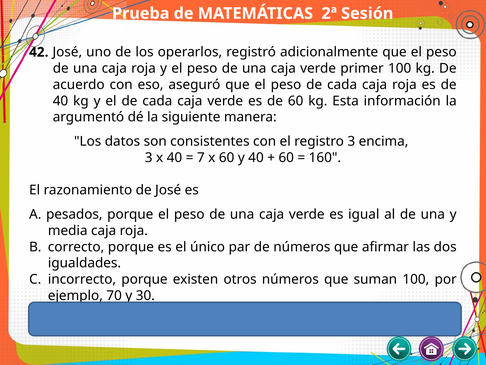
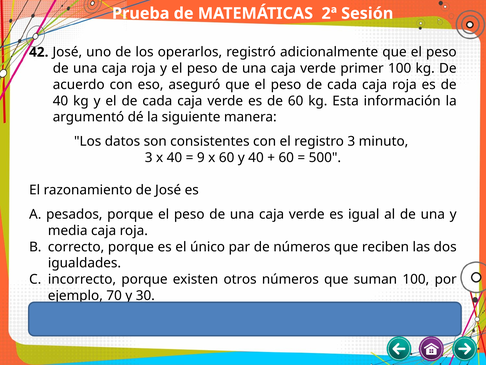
encima: encima -> minuto (384, 141)
7: 7 -> 9 (201, 157)
160: 160 -> 500 (325, 157)
afirmar: afirmar -> reciben (385, 247)
